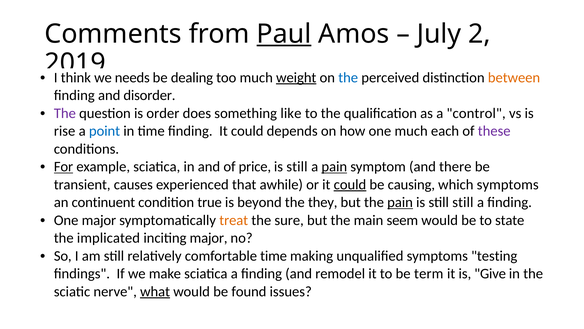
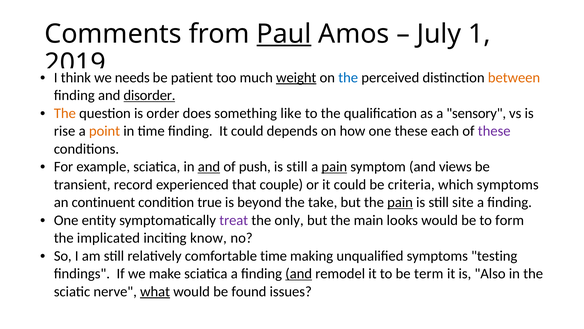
2: 2 -> 1 (479, 34)
dealing: dealing -> patient (192, 77)
disorder underline: none -> present (149, 95)
The colour: purple -> orange (65, 113)
control: control -> sensory (476, 113)
point colour: blue -> orange (105, 131)
one much: much -> these (411, 131)
For underline: present -> none (63, 166)
and underline: none -> present (209, 166)
price: price -> push (255, 166)
there: there -> views (455, 166)
causes: causes -> record (133, 184)
awhile: awhile -> couple (281, 184)
could underline: present -> none (350, 184)
causing: causing -> criteria (411, 184)
they: they -> take (323, 202)
still still: still -> site (463, 202)
One major: major -> entity (99, 220)
treat colour: orange -> purple (234, 220)
sure: sure -> only (289, 220)
seem: seem -> looks (402, 220)
state: state -> form (510, 220)
inciting major: major -> know (208, 238)
and underline: none -> present (299, 273)
Give: Give -> Also (490, 273)
